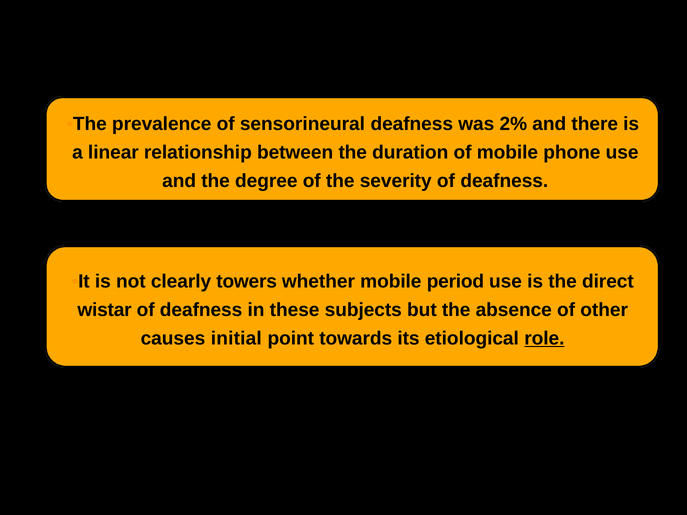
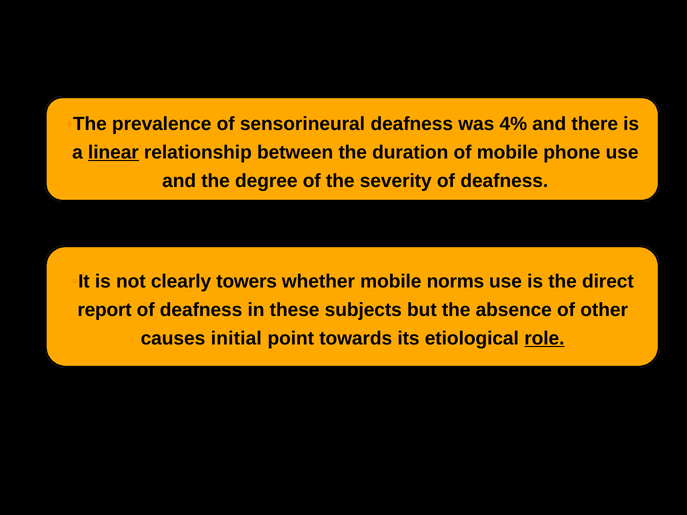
2%: 2% -> 4% (513, 124)
linear underline: none -> present (113, 153)
period: period -> norms (455, 281)
wistar: wistar -> report (105, 310)
